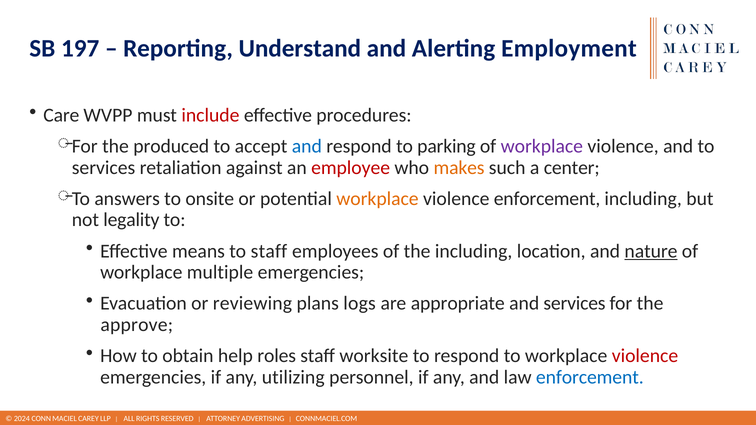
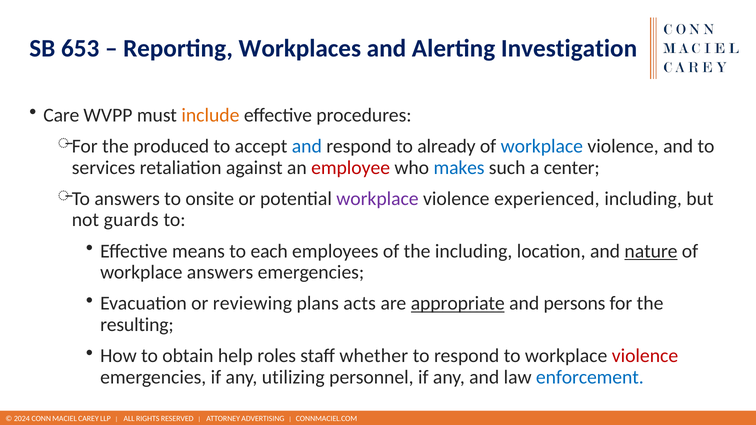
197: 197 -> 653 (80, 48)
Understand: Understand -> Workplaces (300, 48)
Employment: Employment -> Investigation (569, 48)
include colour: red -> orange (210, 115)
parking: parking -> already (446, 146)
workplace colour: purple -> blue (542, 146)
makes colour: orange -> blue (459, 168)
workplace colour: orange -> purple (377, 199)
violence enforcement: enforcement -> experienced (547, 199)
legality: legality -> guards (131, 220)
to staff: staff -> each (269, 251)
workplace multiple: multiple -> answers (220, 272)
logs: logs -> acts (360, 304)
appropriate underline: none -> present (458, 304)
and services: services -> persons (574, 304)
approve: approve -> resulting (137, 325)
worksite: worksite -> whether (374, 356)
